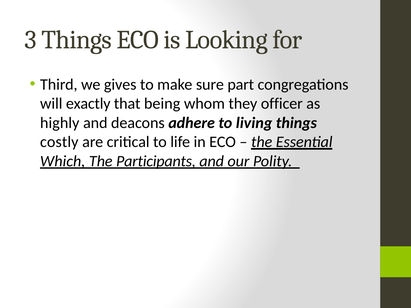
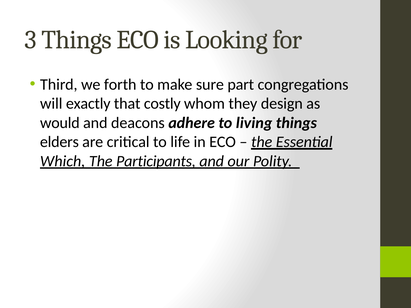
gives: gives -> forth (120, 85)
being: being -> costly (162, 104)
officer: officer -> design (282, 104)
highly: highly -> would (60, 123)
costly: costly -> elders (59, 142)
